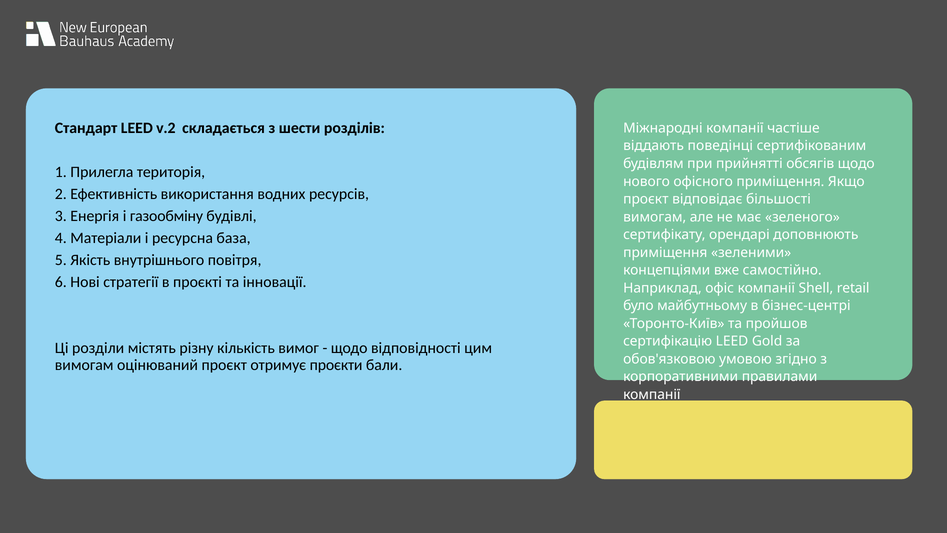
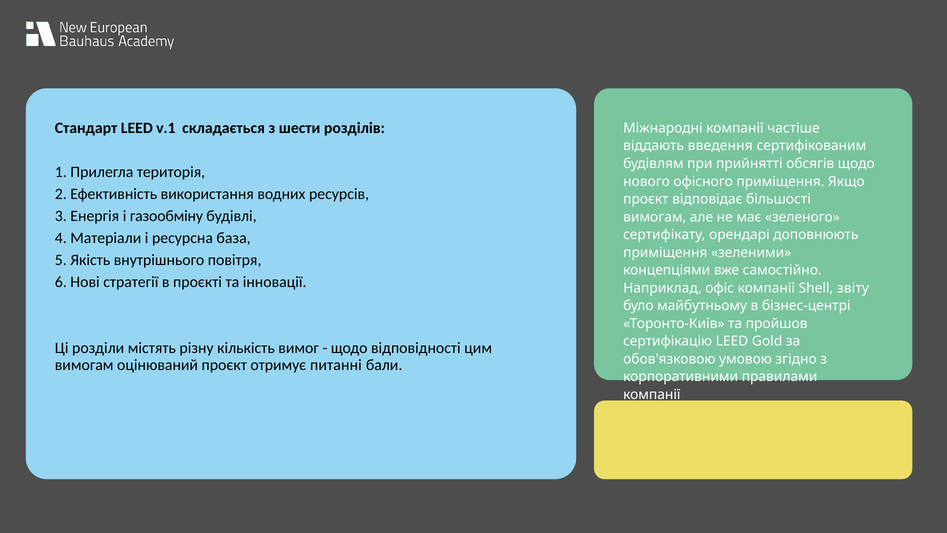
v.2: v.2 -> v.1 (166, 128)
поведінці: поведінці -> введення (720, 146)
retail: retail -> звіту (853, 288)
проєкти: проєкти -> питанні (336, 365)
